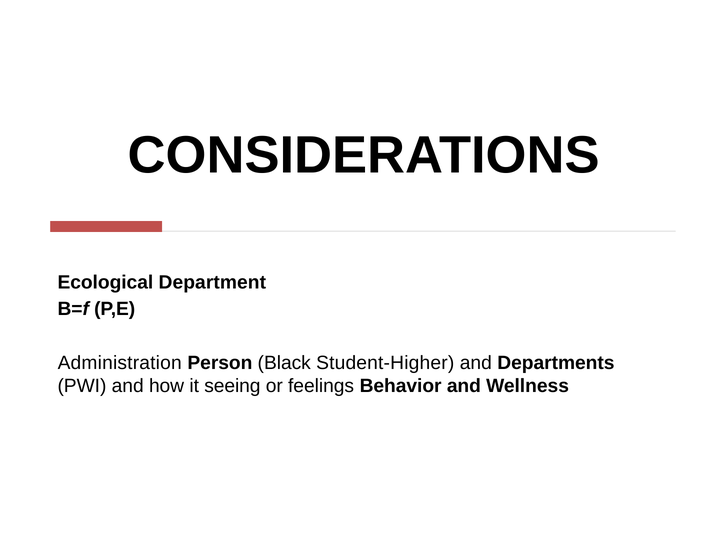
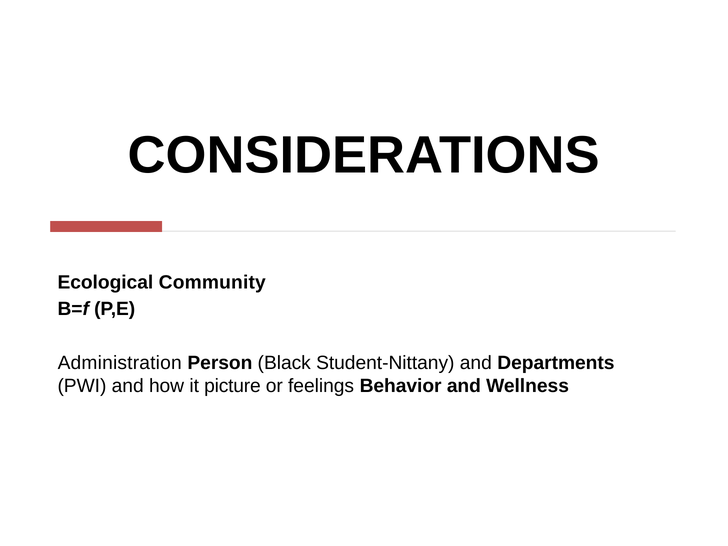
Department: Department -> Community (212, 282)
Student-Higher: Student-Higher -> Student-Nittany (385, 363)
seeing: seeing -> picture (232, 386)
